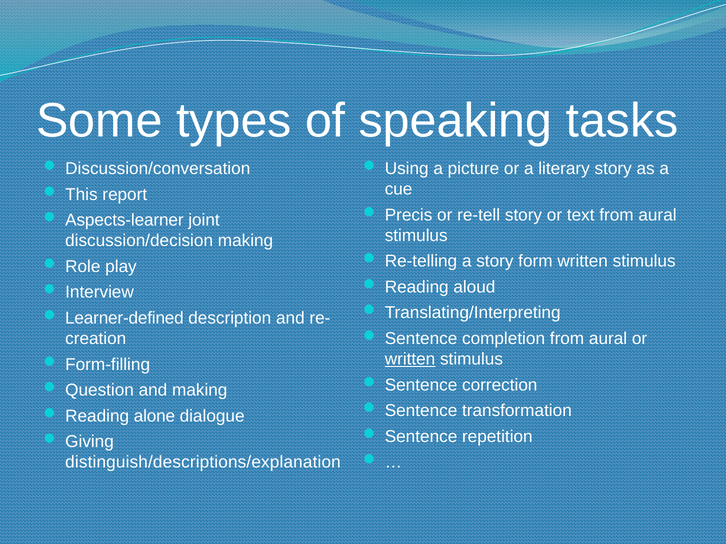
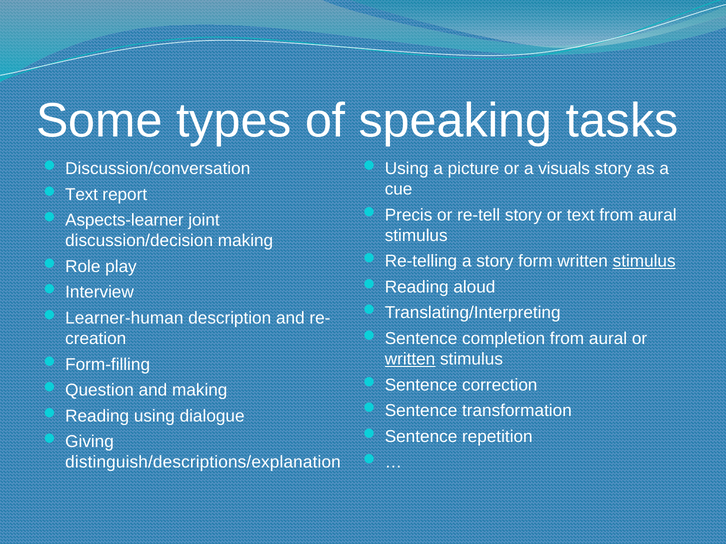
literary: literary -> visuals (564, 169)
This: This -> Text (81, 195)
stimulus underline: none -> present (644, 262)
Learner-defined: Learner-defined -> Learner-human (124, 318)
Reading alone: alone -> using (154, 416)
